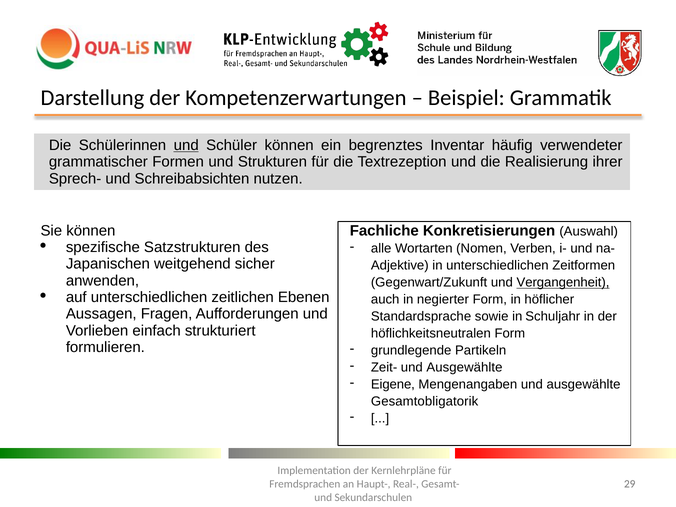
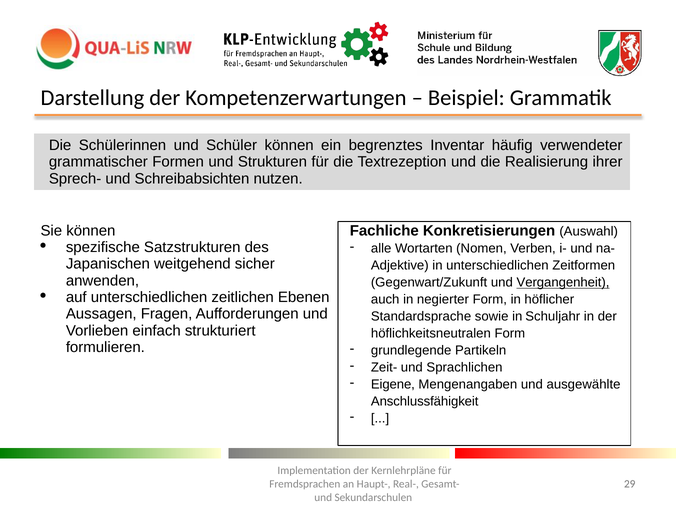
und underline: present -> none (186, 145)
Zeit- und Ausgewählte: Ausgewählte -> Sprachlichen (465, 367)
Gesamtobligatorik: Gesamtobligatorik -> Anschlussfähigkeit (425, 401)
